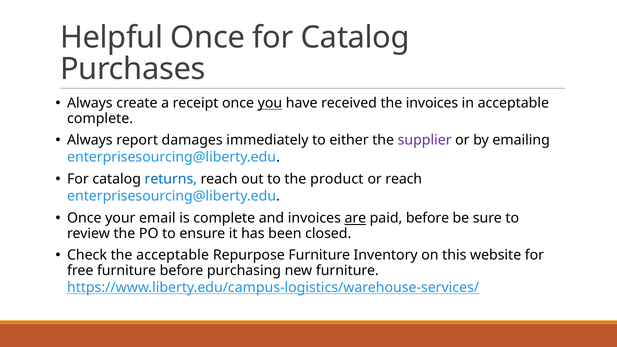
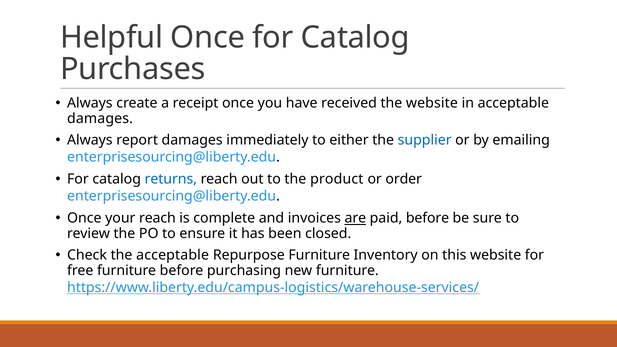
you underline: present -> none (270, 103)
the invoices: invoices -> website (432, 103)
complete: complete -> damages (100, 119)
supplier colour: purple -> blue (425, 140)
or reach: reach -> order (404, 179)
your email: email -> reach (157, 218)
